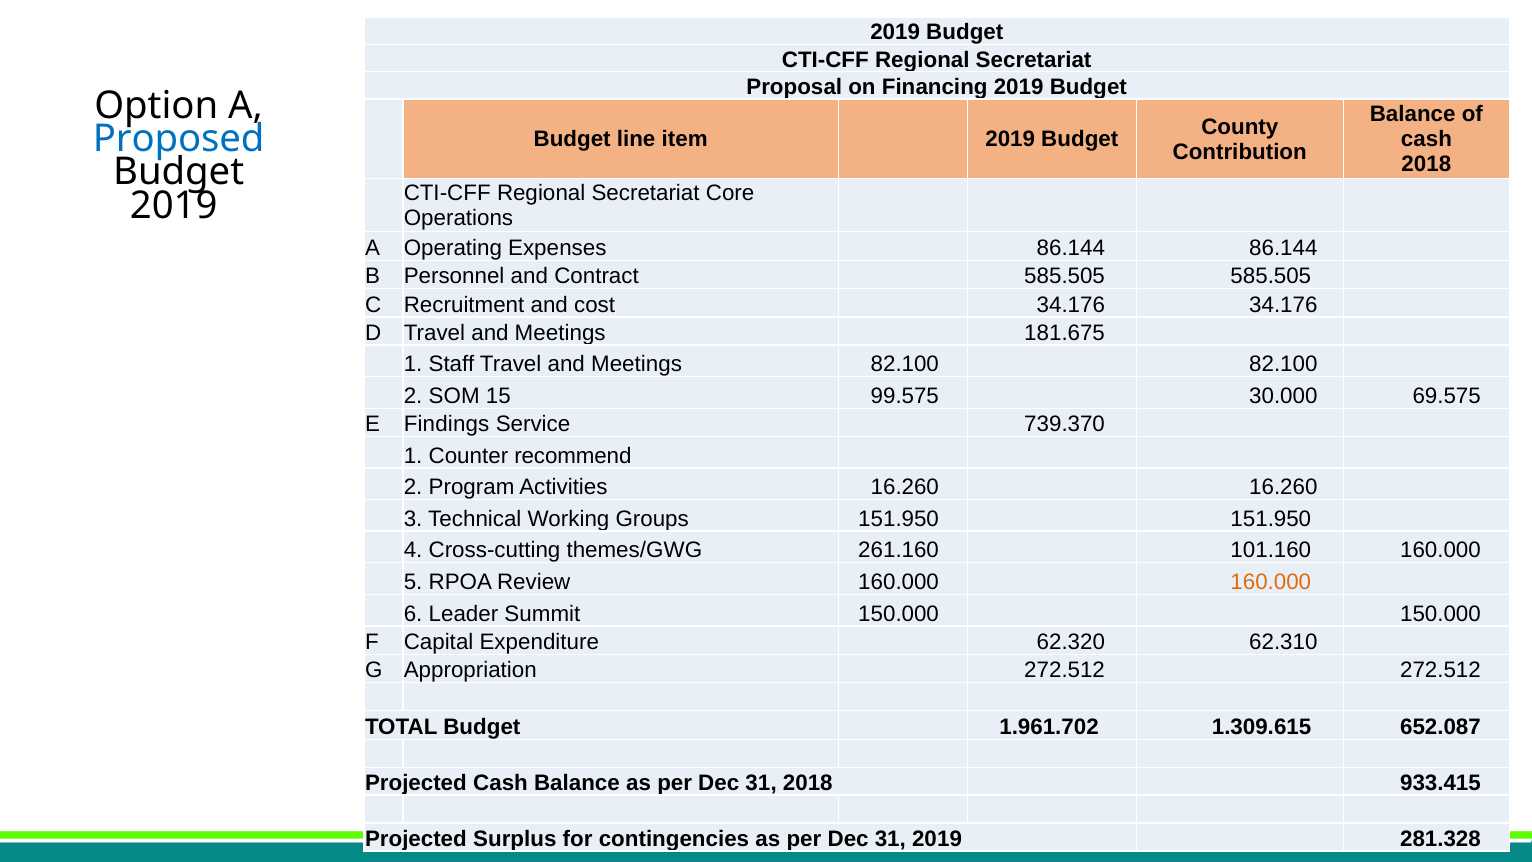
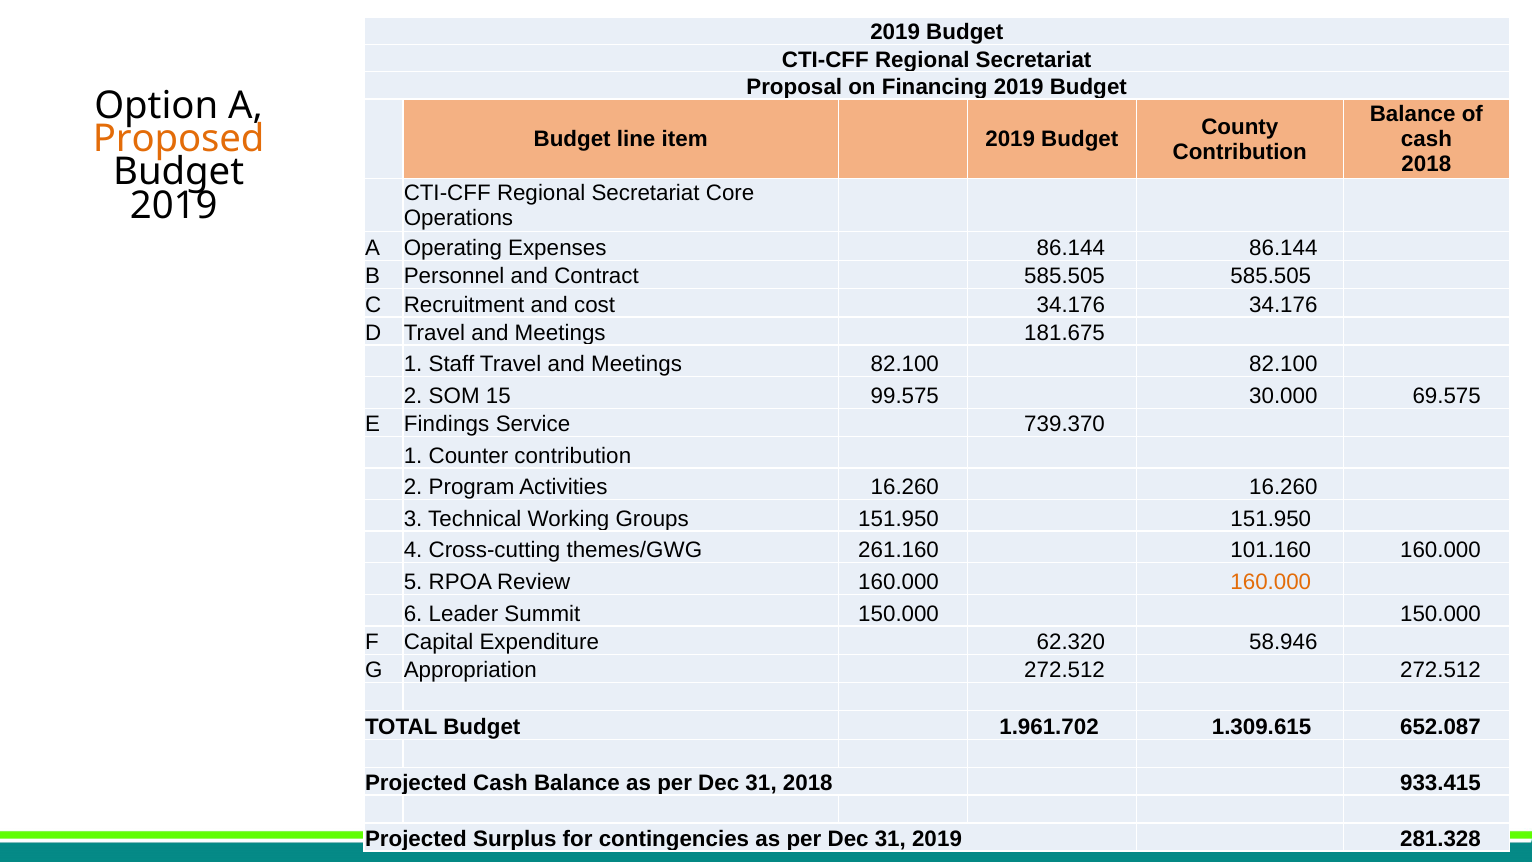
Proposed colour: blue -> orange (179, 139)
Counter recommend: recommend -> contribution (573, 456)
62.310: 62.310 -> 58.946 (1283, 642)
